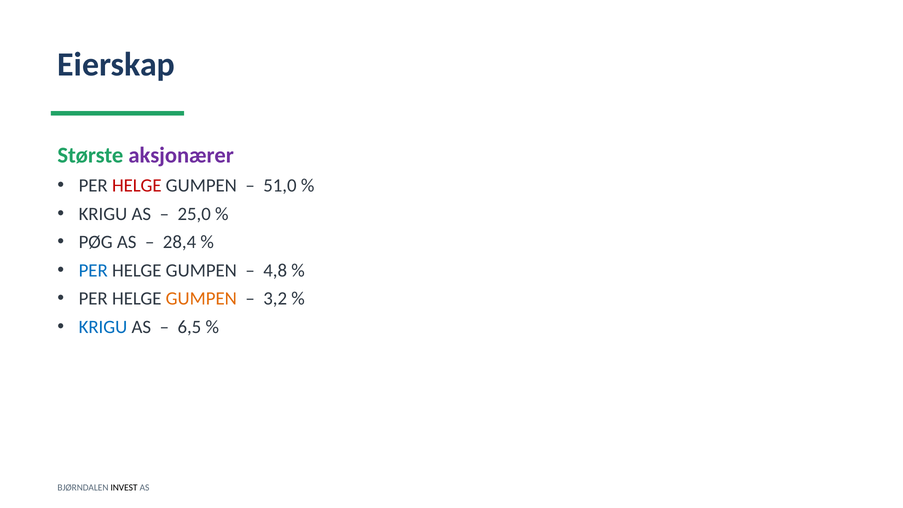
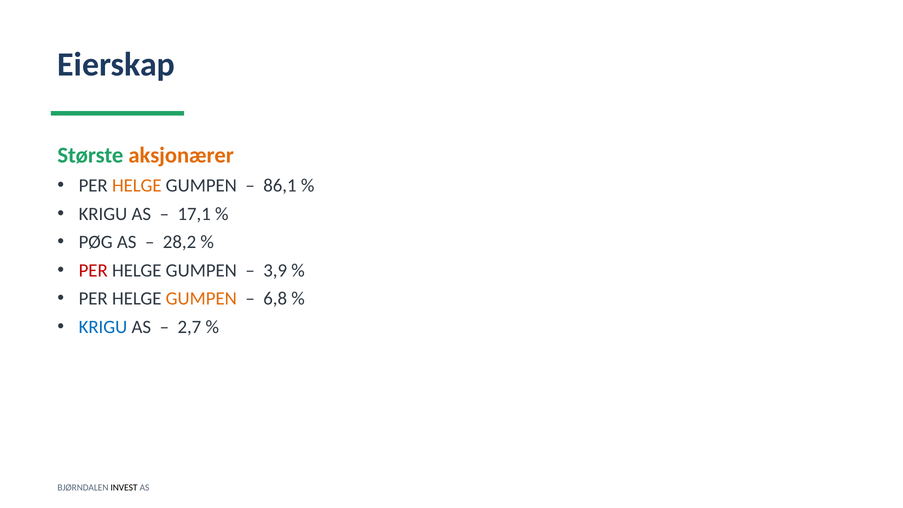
aksjonærer colour: purple -> orange (181, 155)
HELGE colour: red -> orange (137, 186)
51,0: 51,0 -> 86,1 (280, 186)
25,0: 25,0 -> 17,1 (194, 214)
28,4: 28,4 -> 28,2 (180, 242)
PER colour: blue -> red (93, 270)
4,8: 4,8 -> 3,9 (275, 270)
3,2: 3,2 -> 6,8 (275, 299)
6,5: 6,5 -> 2,7 (189, 327)
